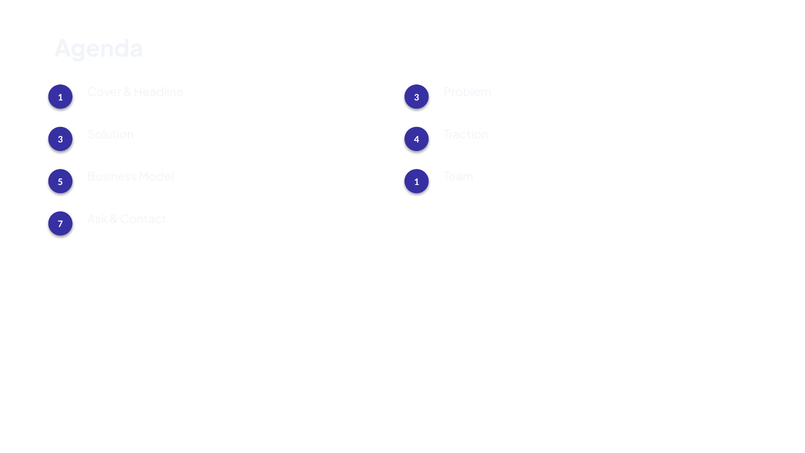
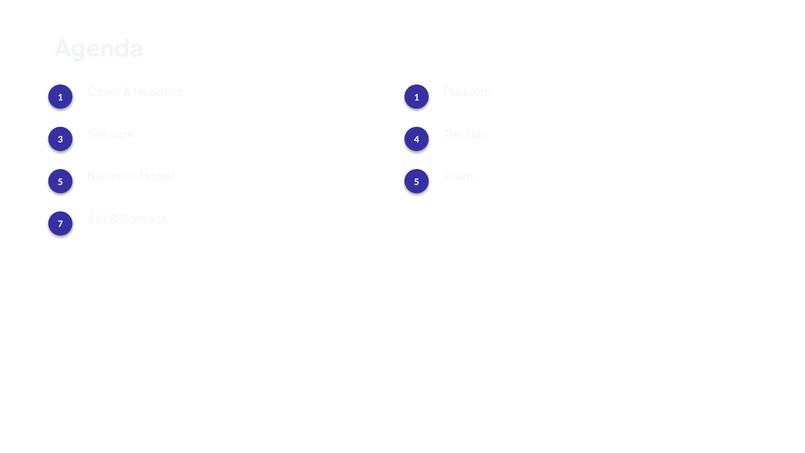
Headline 3: 3 -> 1 (417, 97)
Model 1: 1 -> 5 (417, 182)
